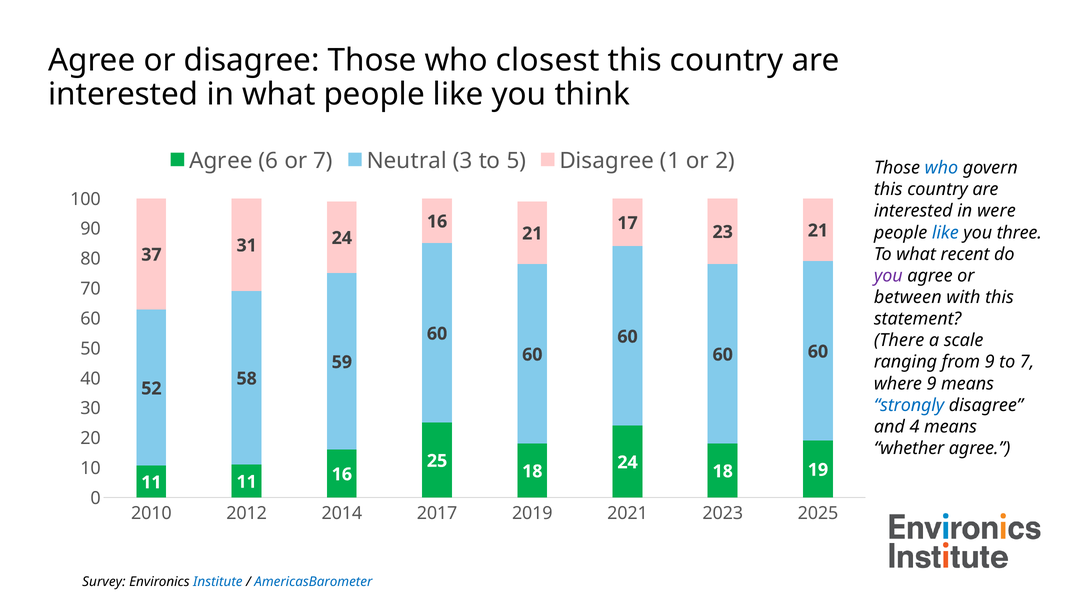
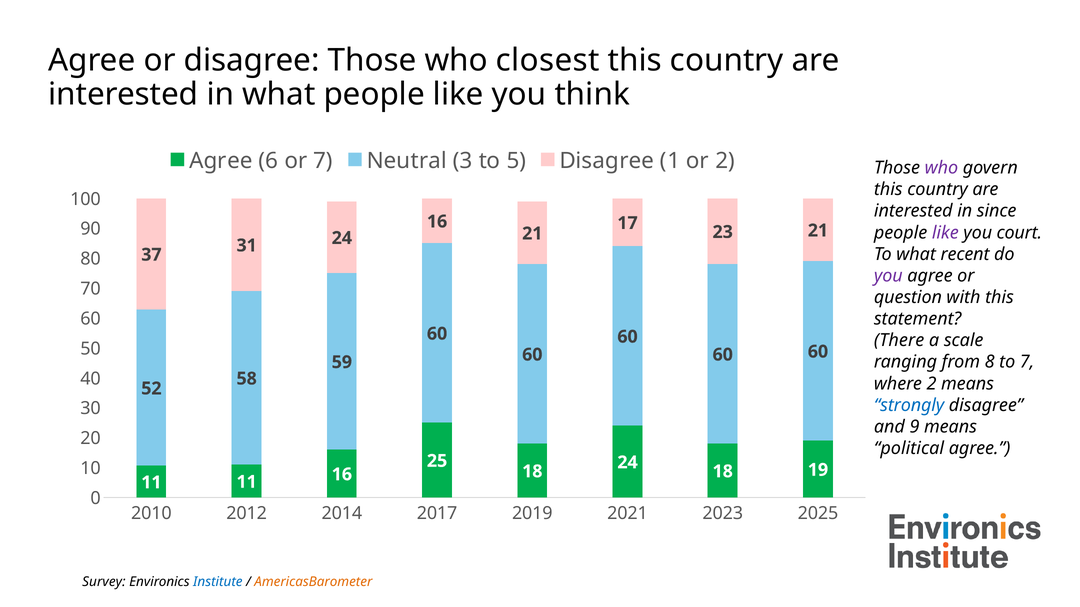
who colour: blue -> purple (941, 168)
were: were -> since (997, 211)
like colour: blue -> purple (945, 233)
three: three -> court (1019, 233)
between: between -> question (908, 298)
from 9: 9 -> 8 (990, 362)
where 9: 9 -> 2 (931, 384)
4: 4 -> 9 (914, 427)
whether: whether -> political (909, 449)
AmericasBarometer colour: blue -> orange (313, 582)
